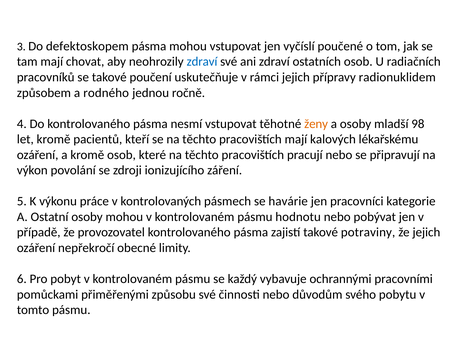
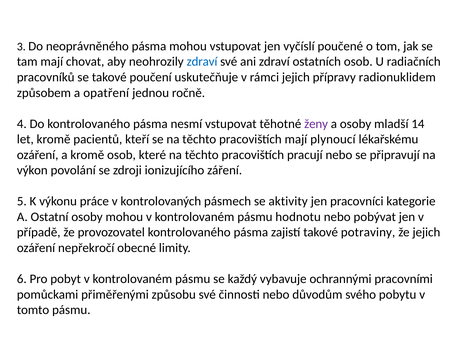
defektoskopem: defektoskopem -> neoprávněného (87, 46)
rodného: rodného -> opatření (106, 93)
ženy colour: orange -> purple (316, 124)
98: 98 -> 14 (418, 124)
kalových: kalových -> plynoucí (333, 139)
havárie: havárie -> aktivity (288, 201)
